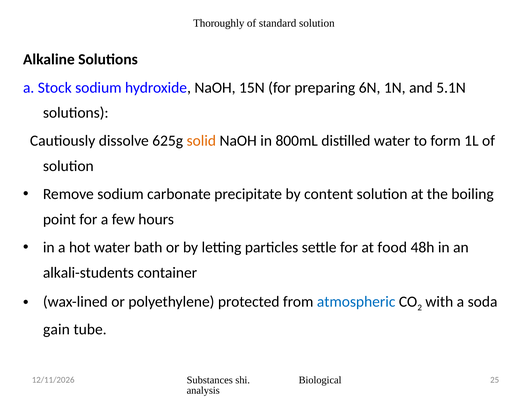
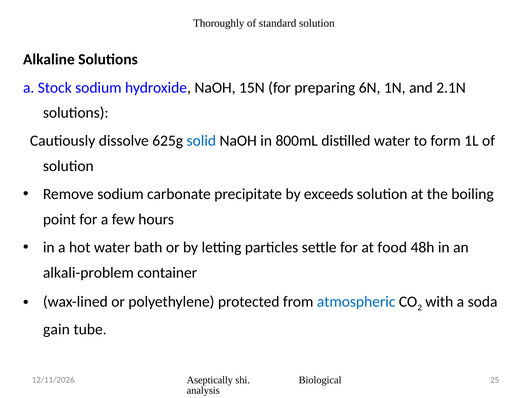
5.1N: 5.1N -> 2.1N (451, 88)
solid colour: orange -> blue (201, 141)
content: content -> exceeds (329, 194)
alkali-students: alkali-students -> alkali-problem (88, 273)
Substances: Substances -> Aseptically (210, 380)
